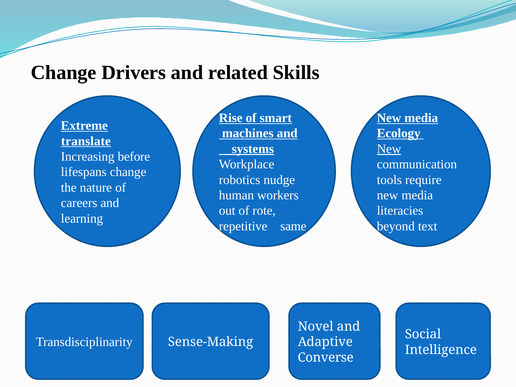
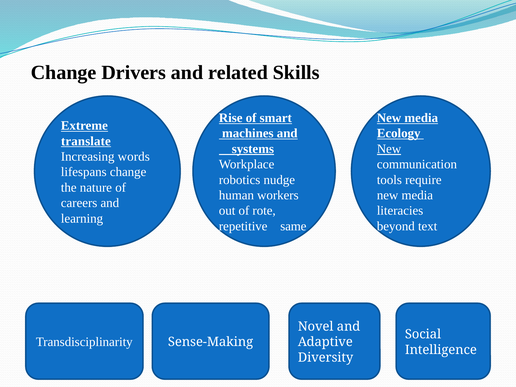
before: before -> words (134, 157)
Converse: Converse -> Diversity (326, 358)
